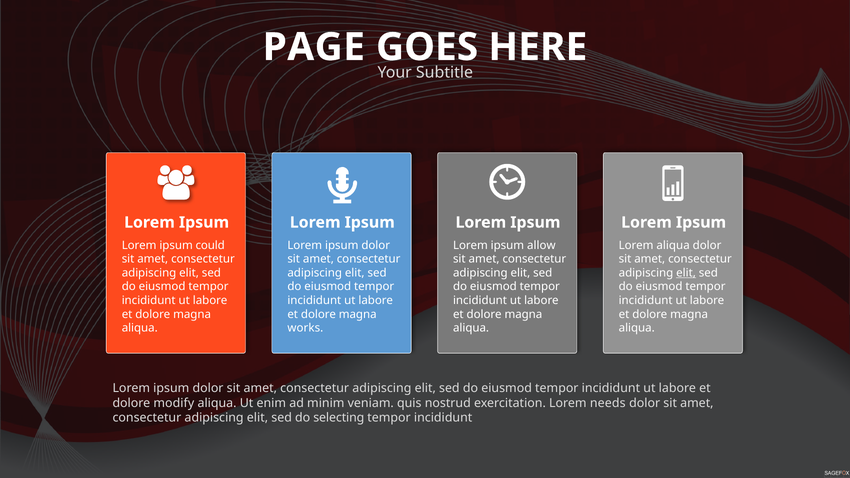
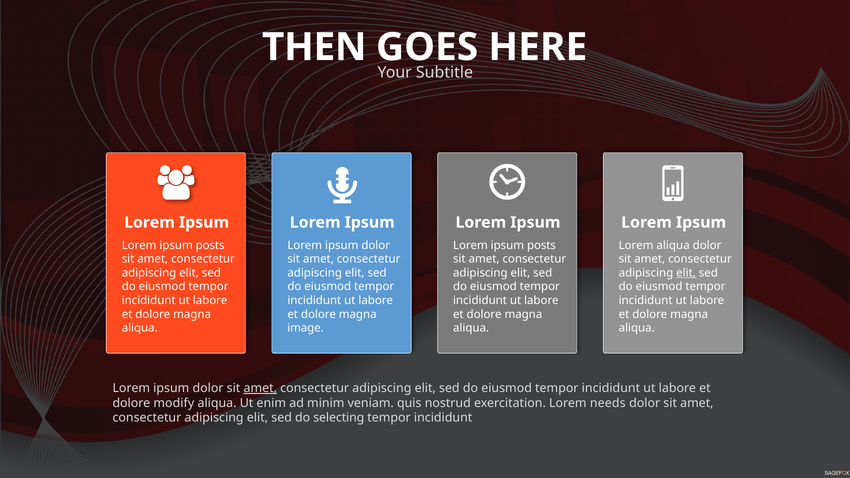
PAGE: PAGE -> THEN (314, 47)
could: could -> posts (210, 245)
allow: allow -> posts (541, 245)
works: works -> image (305, 328)
amet underline: none -> present (260, 388)
